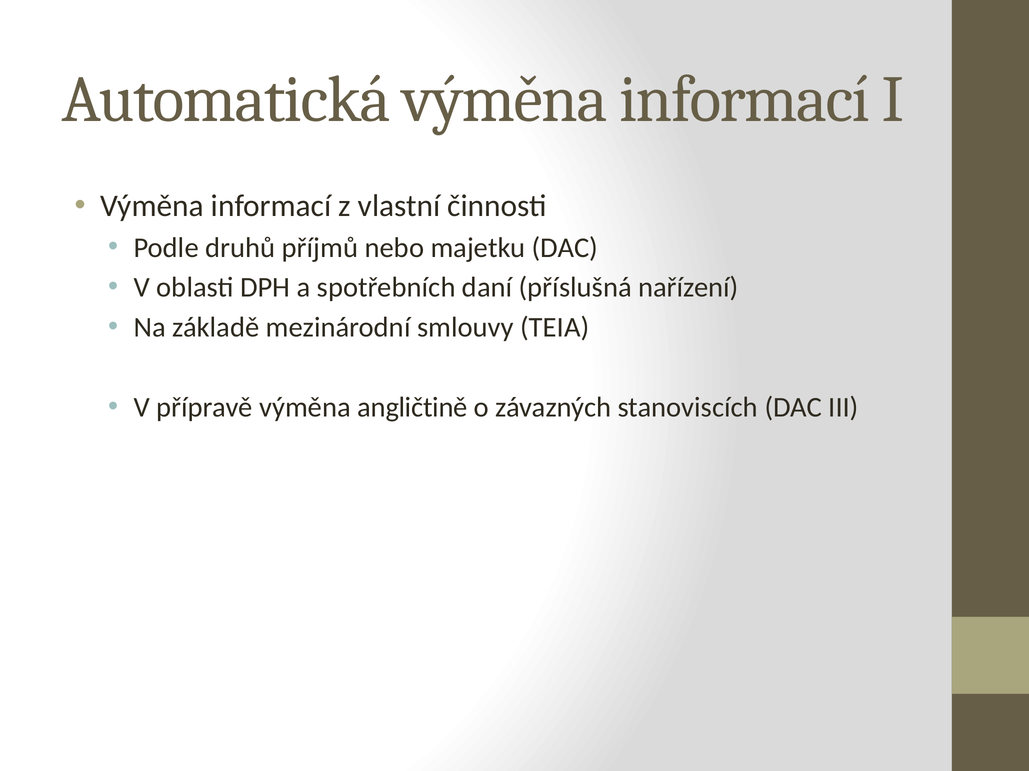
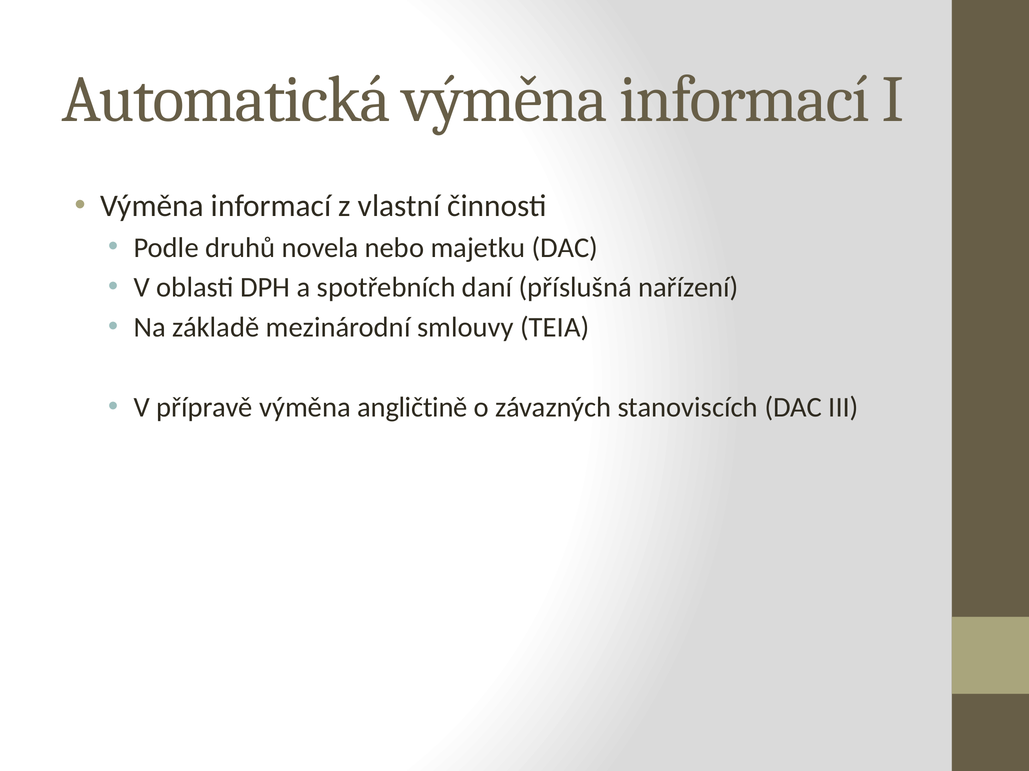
příjmů: příjmů -> novela (320, 248)
